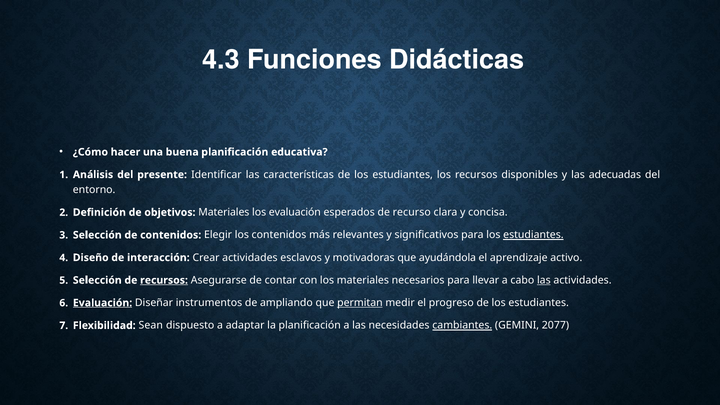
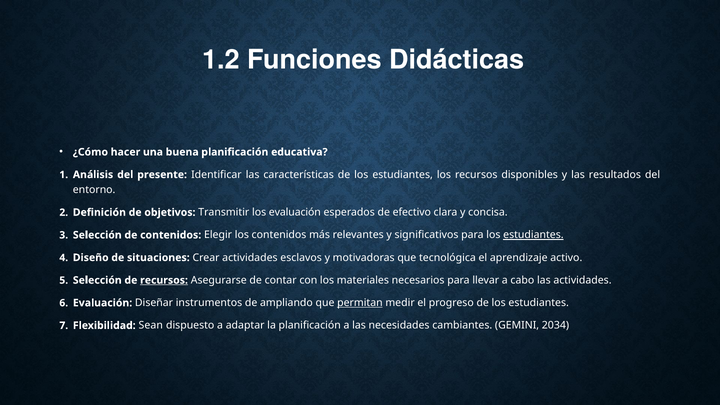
4.3: 4.3 -> 1.2 (221, 60)
adecuadas: adecuadas -> resultados (615, 175)
objetivos Materiales: Materiales -> Transmitir (224, 212)
recurso: recurso -> efectivo (412, 212)
interacción: interacción -> situaciones (158, 258)
ayudándola: ayudándola -> tecnológica (447, 258)
las underline: present -> none (544, 280)
Evaluación underline: present -> none (103, 303)
cambiantes underline: present -> none (462, 325)
2077: 2077 -> 2034 (555, 325)
